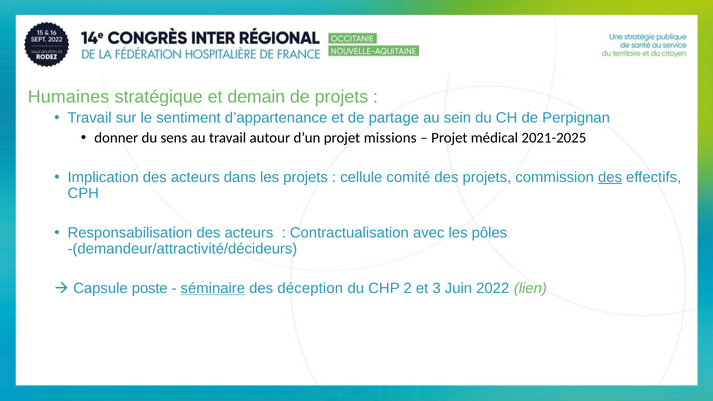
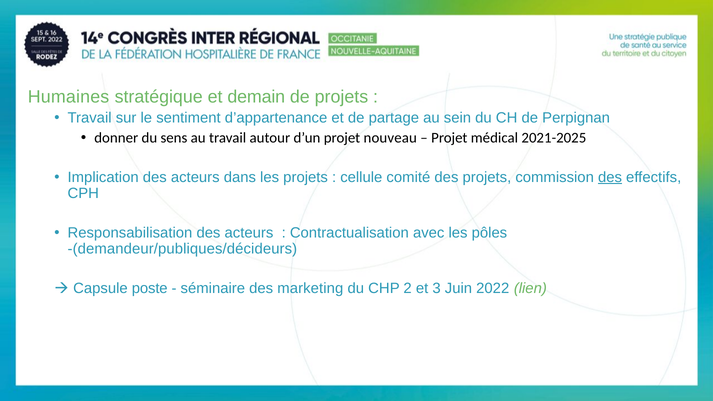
missions: missions -> nouveau (390, 138)
-(demandeur/attractivité/décideurs: -(demandeur/attractivité/décideurs -> -(demandeur/publiques/décideurs (182, 249)
séminaire underline: present -> none (213, 288)
déception: déception -> marketing (310, 288)
